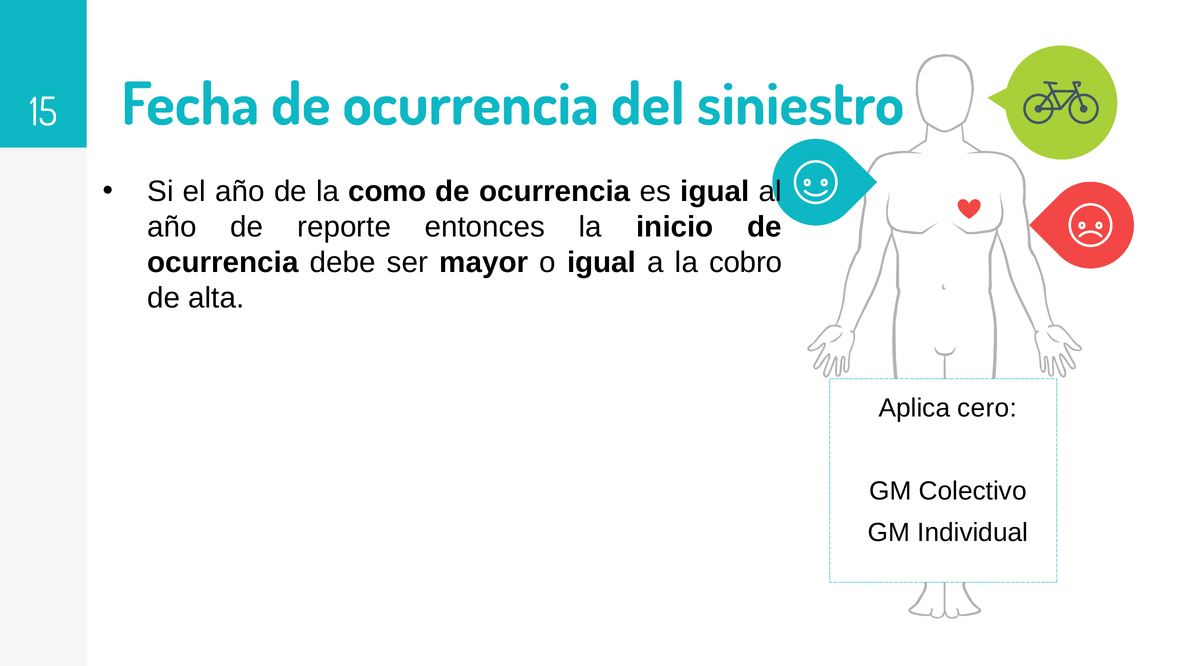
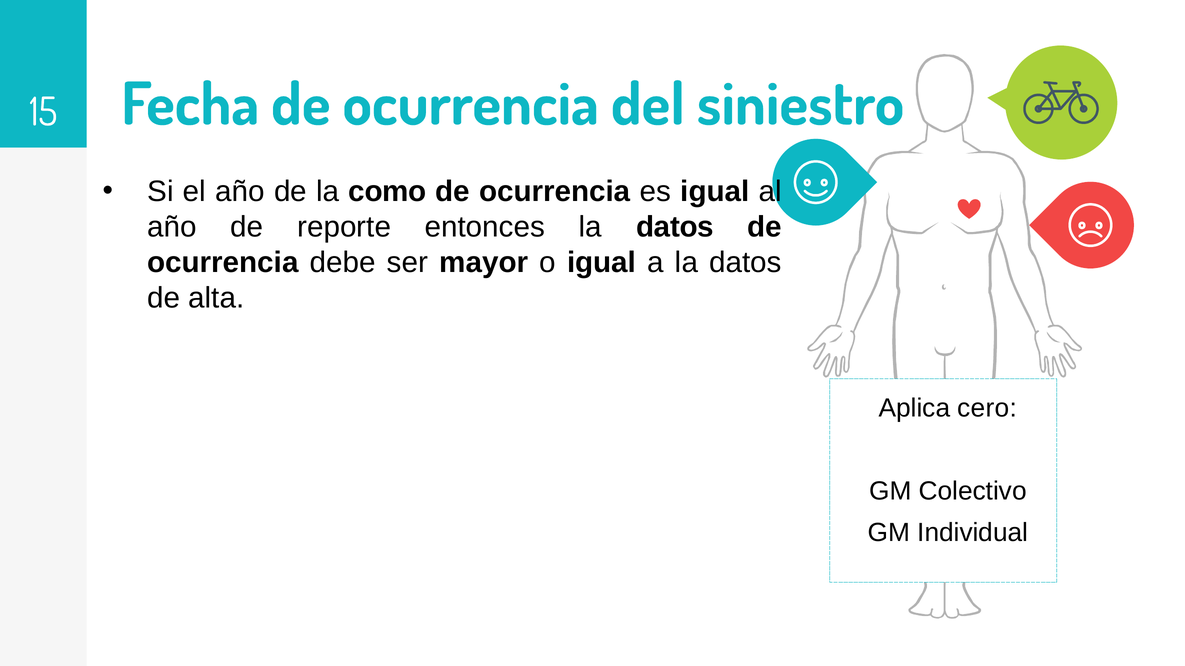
entonces la inicio: inicio -> datos (675, 227)
a la cobro: cobro -> datos (746, 263)
